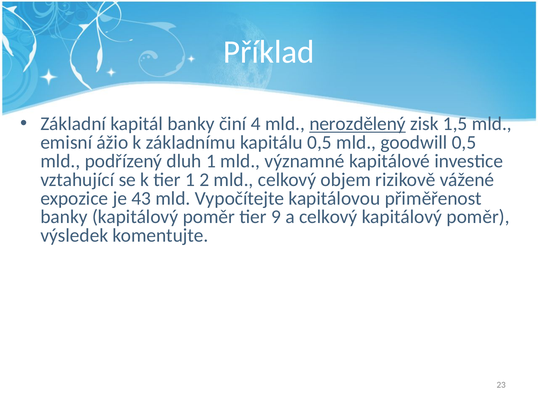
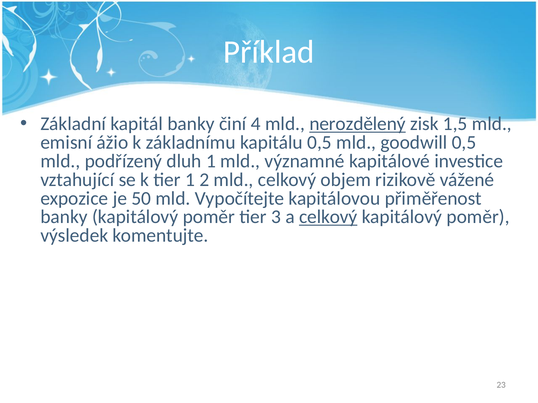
43: 43 -> 50 (141, 199)
9: 9 -> 3 (276, 217)
celkový underline: none -> present (328, 217)
